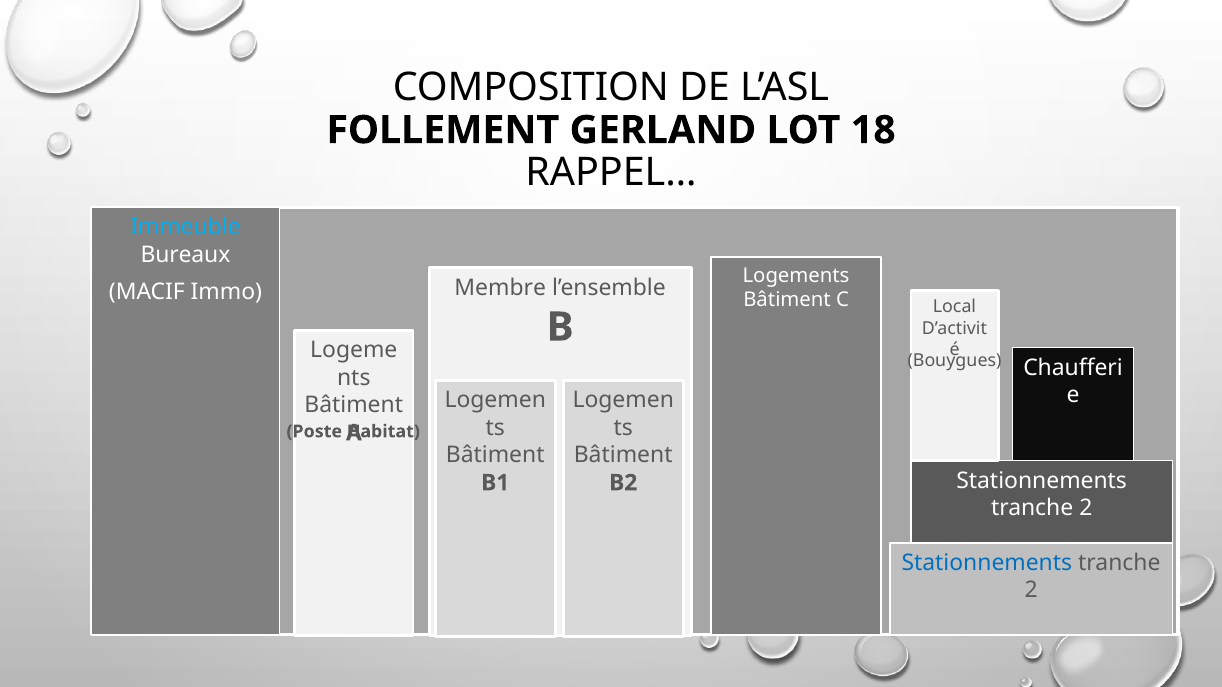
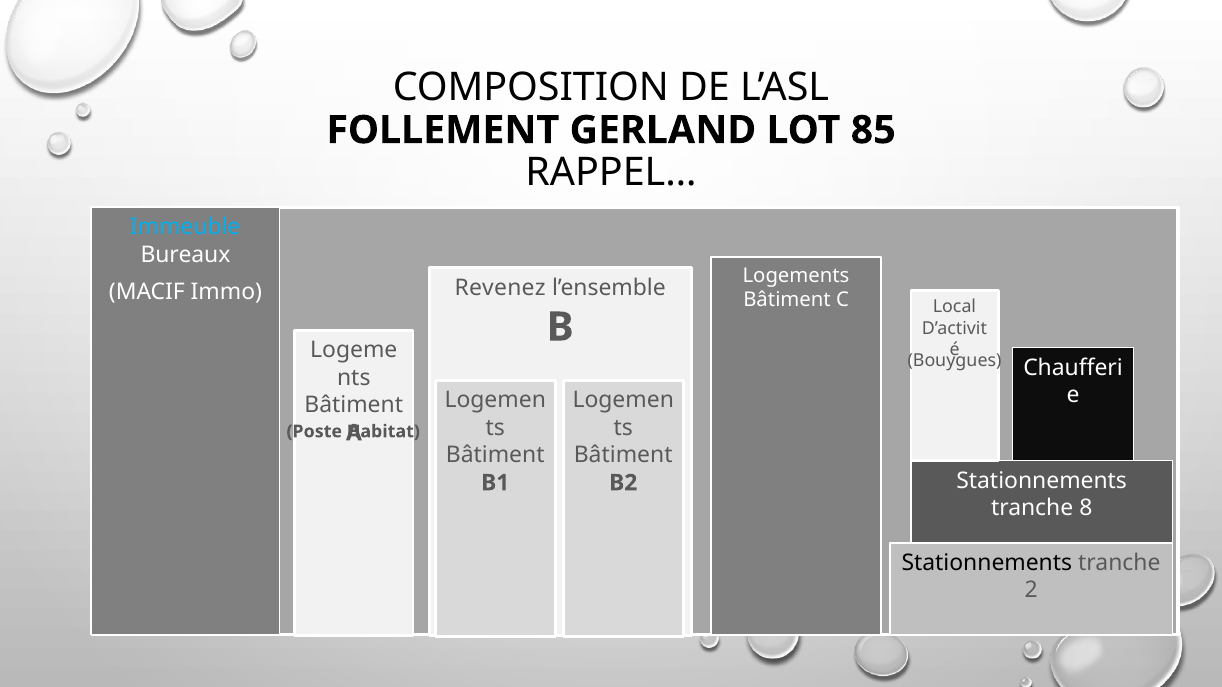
18: 18 -> 85 (873, 130)
Membre: Membre -> Revenez (500, 288)
2: 2 -> 8 (1086, 508)
Stationnements colour: blue -> black (987, 563)
